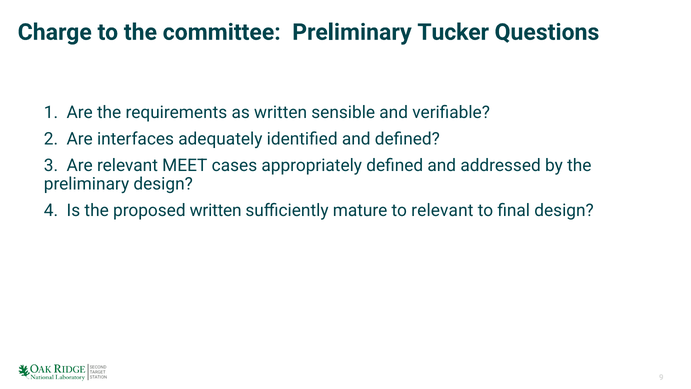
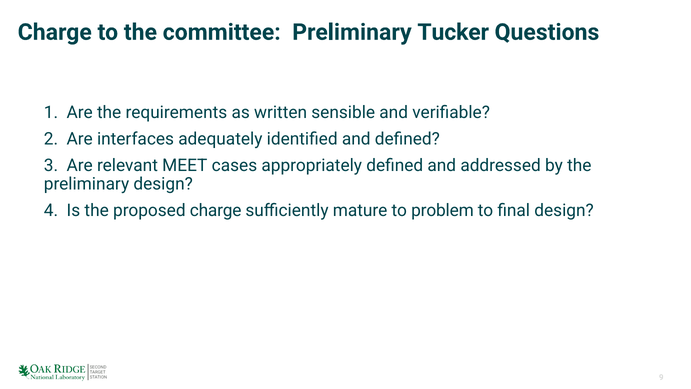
proposed written: written -> charge (216, 210)
to relevant: relevant -> problem (442, 210)
